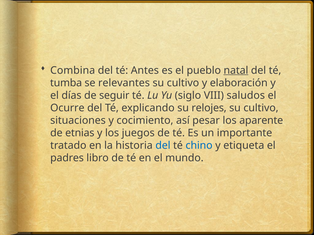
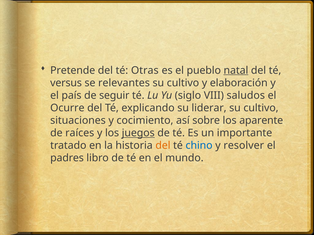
Combina: Combina -> Pretende (73, 70)
Antes: Antes -> Otras (145, 70)
tumba: tumba -> versus (66, 83)
días: días -> país (71, 96)
relojes: relojes -> liderar (209, 108)
pesar: pesar -> sobre (206, 121)
etnias: etnias -> raíces (80, 133)
juegos underline: none -> present (138, 133)
del colour: blue -> orange (163, 146)
etiqueta: etiqueta -> resolver (244, 146)
